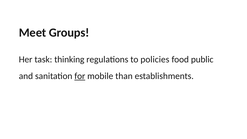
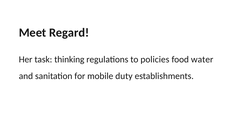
Groups: Groups -> Regard (69, 33)
public: public -> water (202, 59)
for underline: present -> none (80, 76)
than: than -> duty (124, 76)
